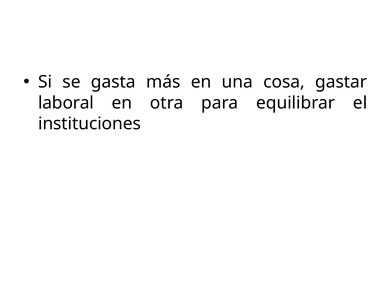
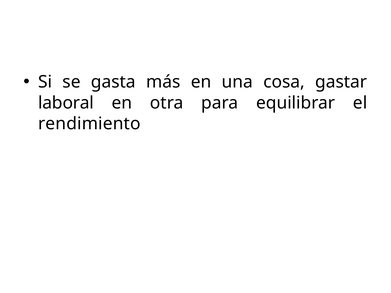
instituciones: instituciones -> rendimiento (89, 124)
